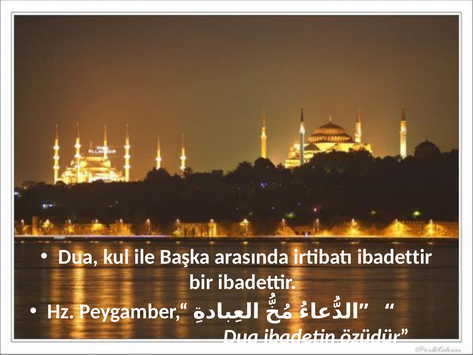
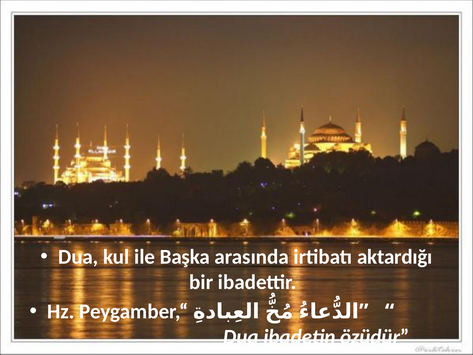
irtibatı ibadettir: ibadettir -> aktardığı (395, 257)
